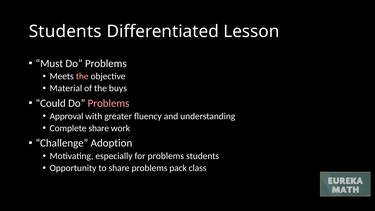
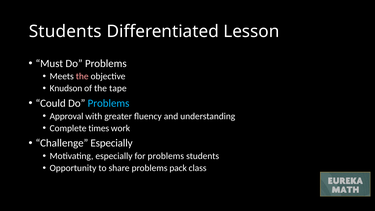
Material: Material -> Knudson (66, 88)
buys: buys -> tape (118, 88)
Problems colour: pink -> light blue (109, 103)
Complete share: share -> times (99, 128)
Challenge Adoption: Adoption -> Especially (112, 143)
